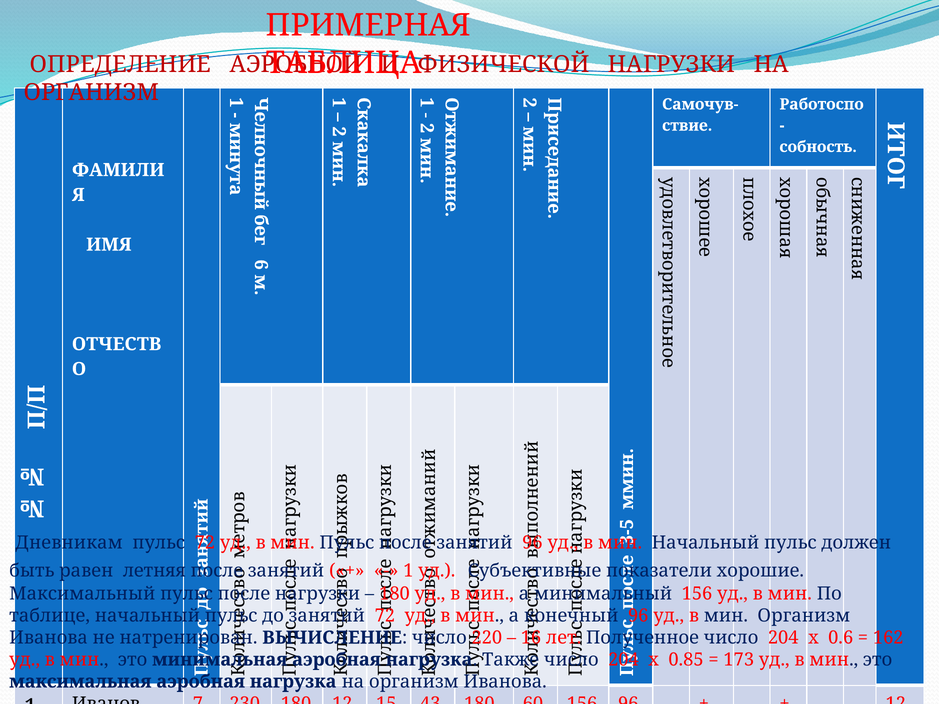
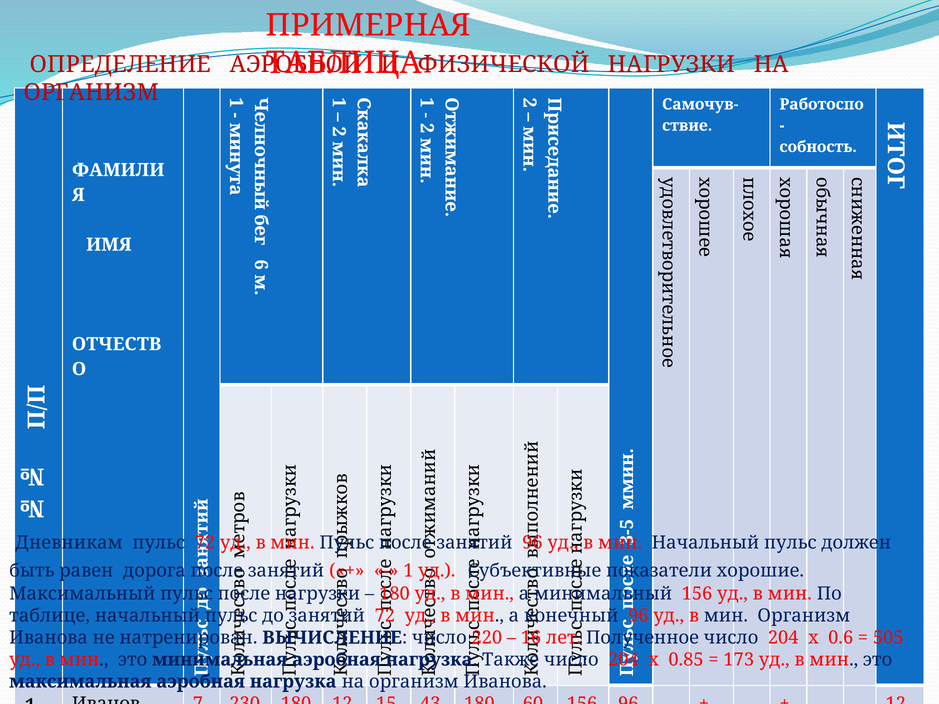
летняя: летняя -> дорога (154, 571)
162: 162 -> 505 (888, 638)
